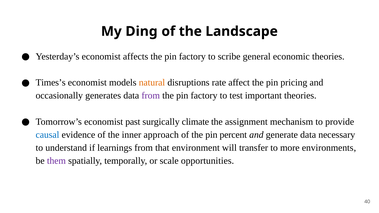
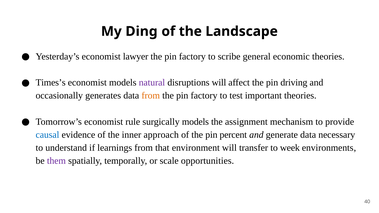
affects: affects -> lawyer (136, 56)
natural colour: orange -> purple (152, 83)
disruptions rate: rate -> will (219, 83)
pricing: pricing -> driving (294, 83)
from colour: purple -> orange (151, 96)
past: past -> rule (133, 122)
surgically climate: climate -> models (195, 122)
more: more -> week (290, 148)
